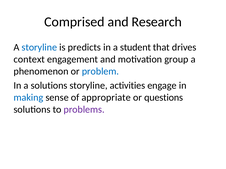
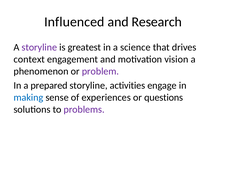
Comprised: Comprised -> Influenced (74, 22)
storyline colour: blue -> purple (39, 47)
predicts: predicts -> greatest (84, 47)
student: student -> science (135, 47)
group: group -> vision (176, 59)
problem colour: blue -> purple (100, 72)
a solutions: solutions -> prepared (49, 86)
appropriate: appropriate -> experiences (106, 98)
